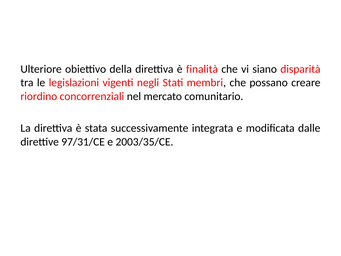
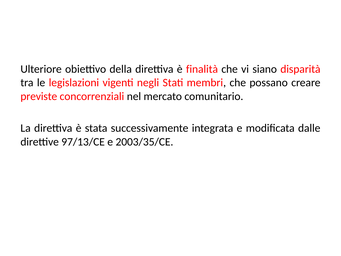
riordino: riordino -> previste (39, 96)
97/31/CE: 97/31/CE -> 97/13/CE (83, 142)
